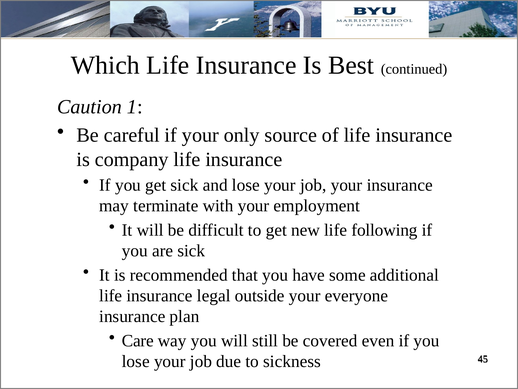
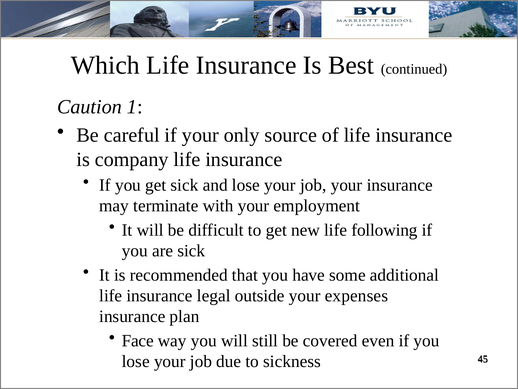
everyone: everyone -> expenses (356, 295)
Care: Care -> Face (138, 340)
